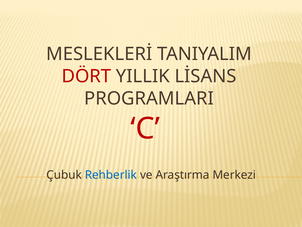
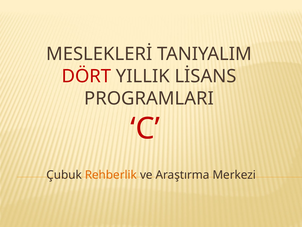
Rehberlik colour: blue -> orange (111, 175)
